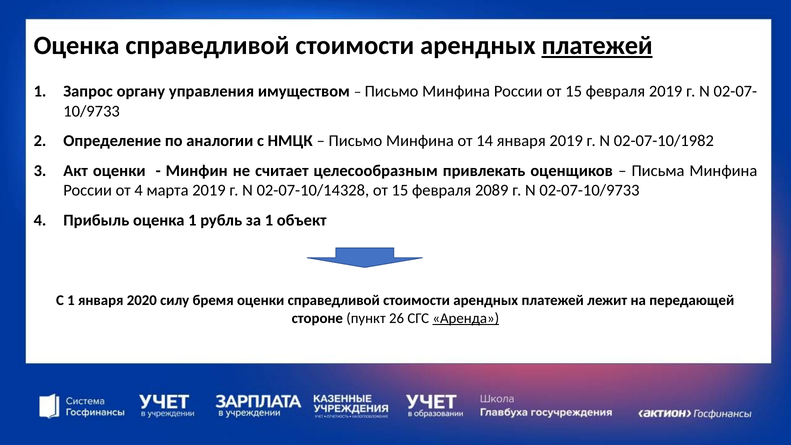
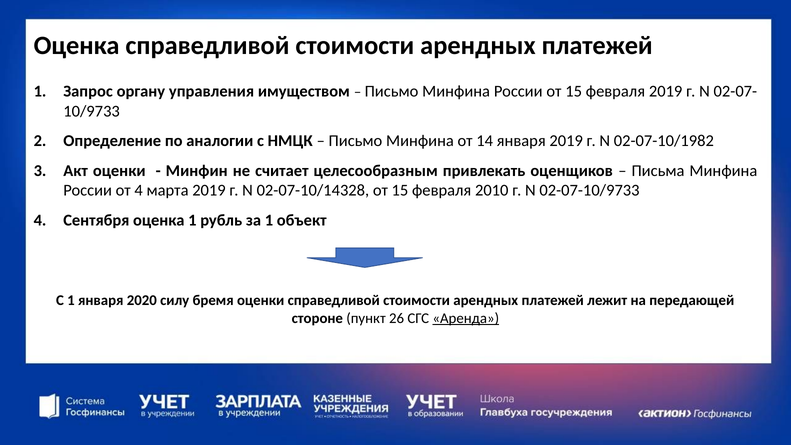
платежей underline: present -> none (597, 46)
2089: 2089 -> 2010 (492, 190)
Прибыль: Прибыль -> Сентября (96, 220)
